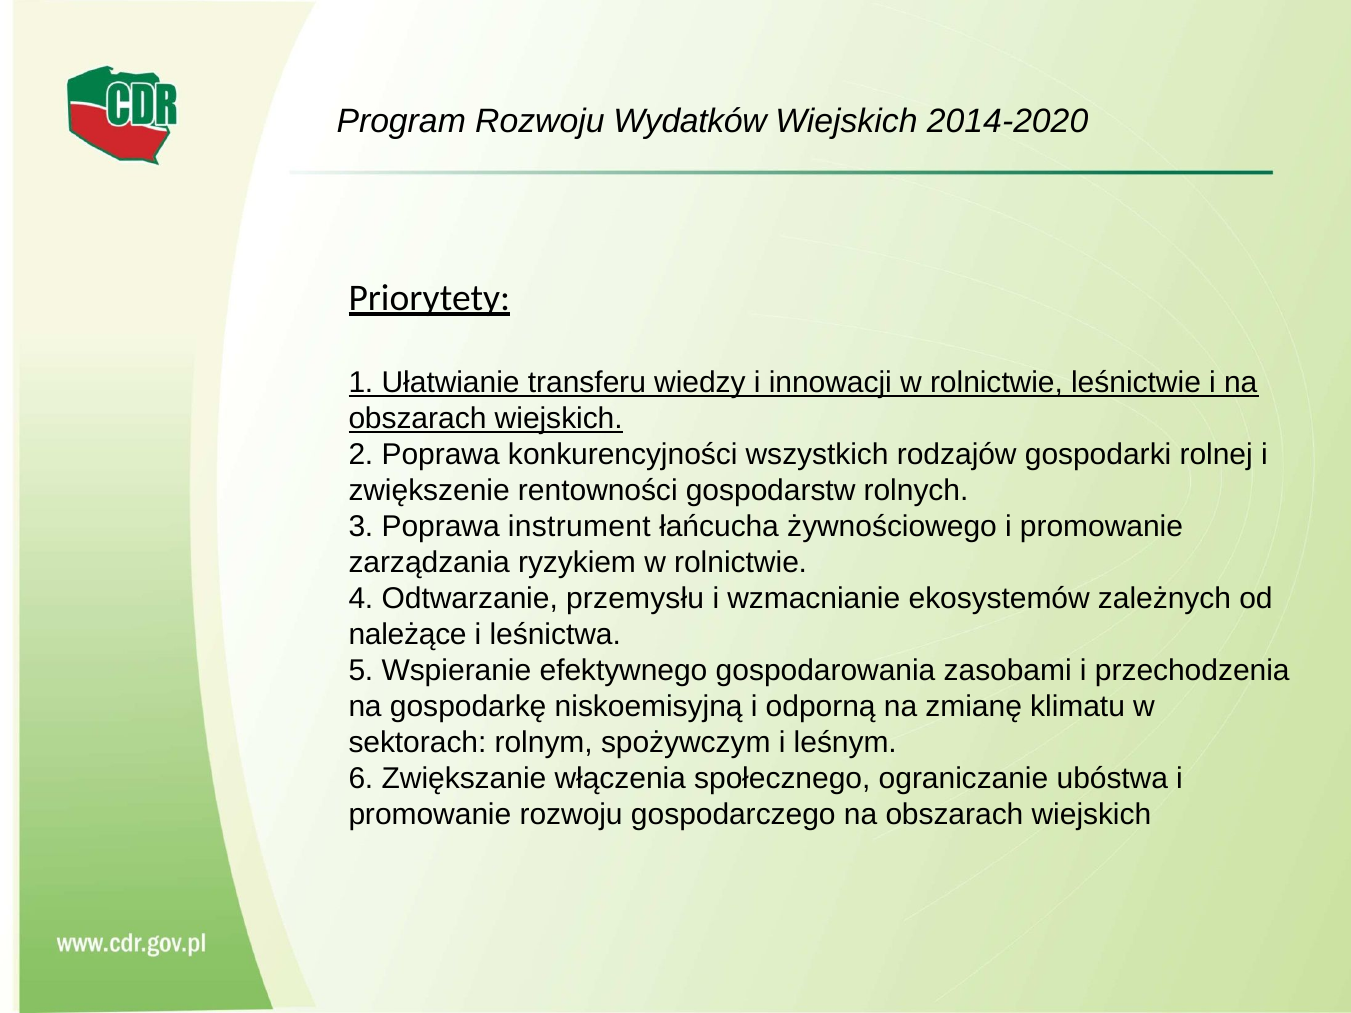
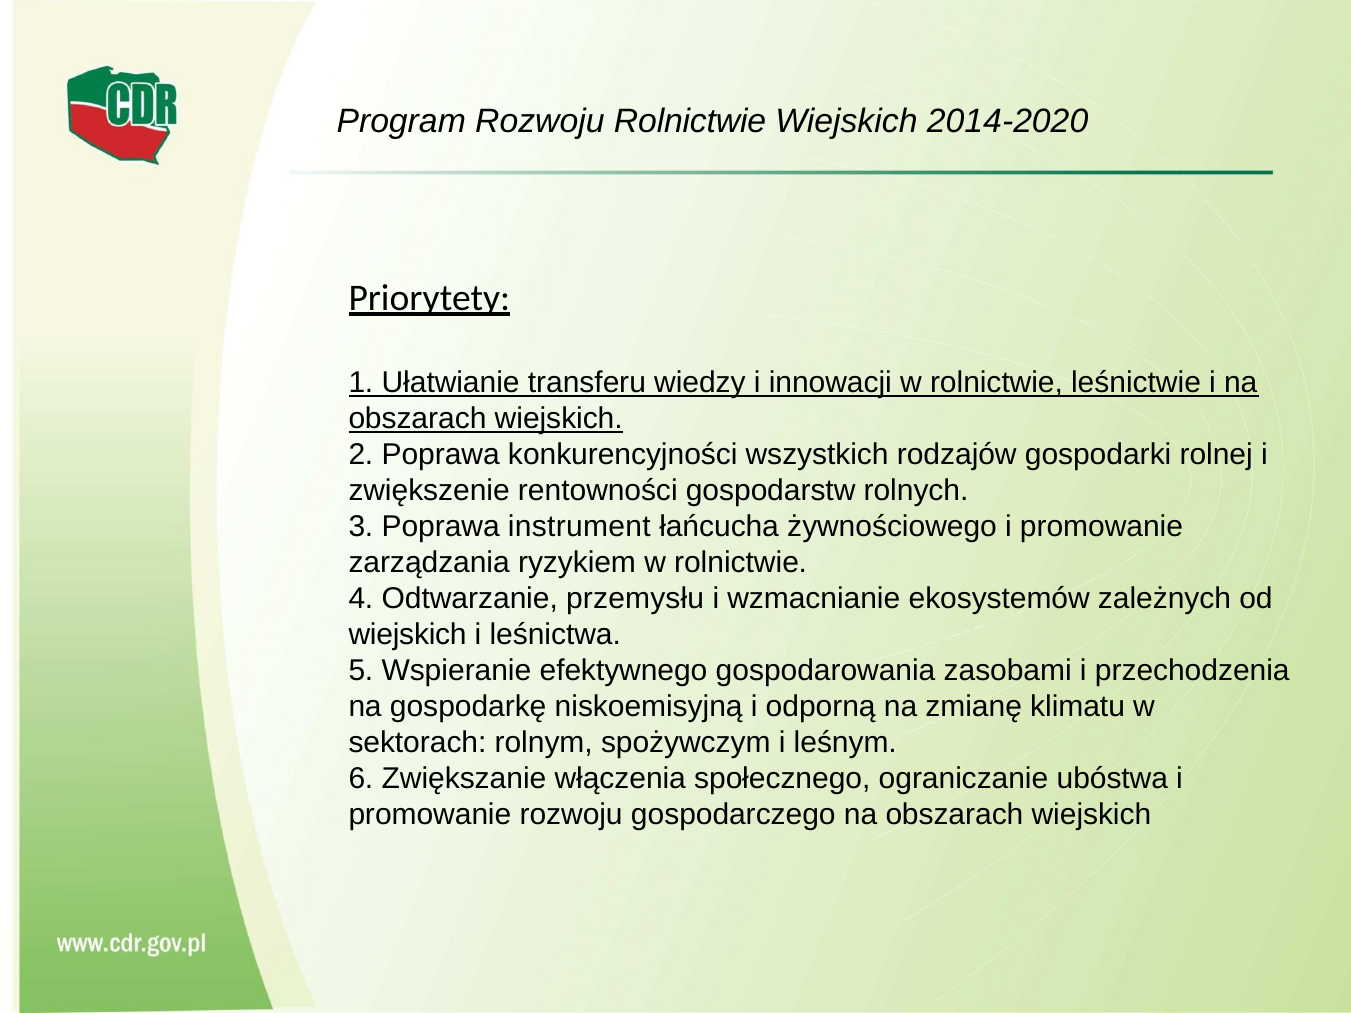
Rozwoju Wydatków: Wydatków -> Rolnictwie (690, 121)
należące: należące -> wiejskich (408, 635)
